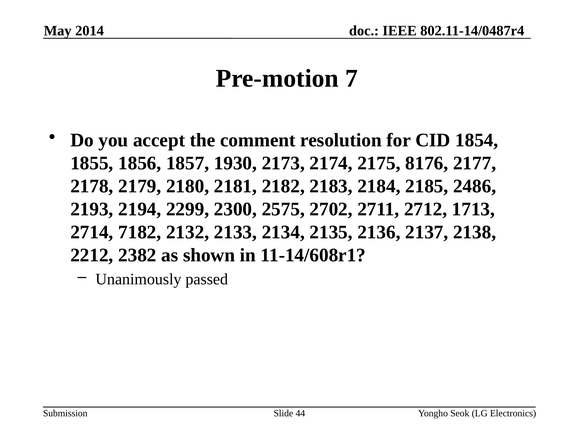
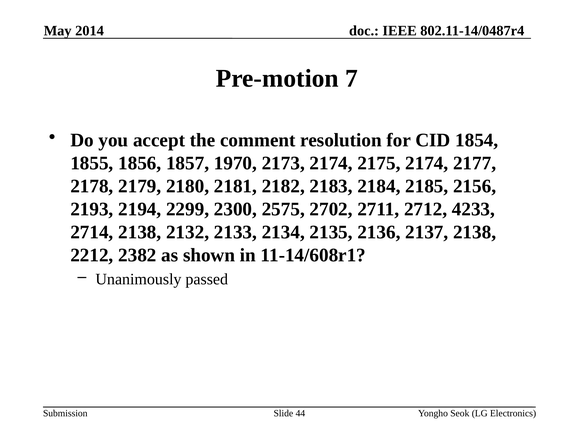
1930: 1930 -> 1970 (235, 163)
2175 8176: 8176 -> 2174 (427, 163)
2486: 2486 -> 2156 (475, 186)
1713: 1713 -> 4233 (473, 209)
2714 7182: 7182 -> 2138 (140, 232)
